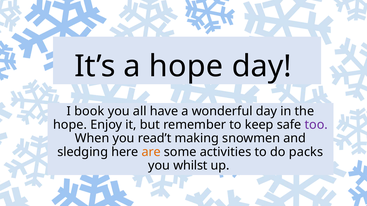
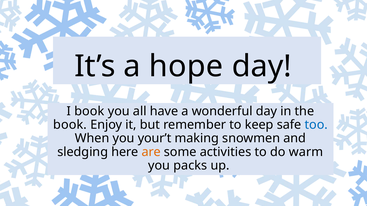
hope: hope -> book (70, 125)
too colour: purple -> blue (316, 125)
read’t: read’t -> your’t (155, 139)
packs: packs -> warm (306, 152)
whilst: whilst -> packs (190, 166)
